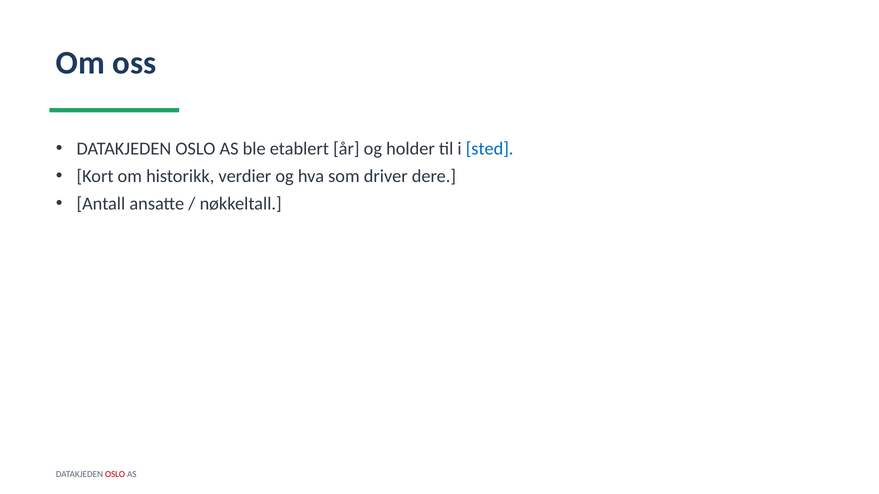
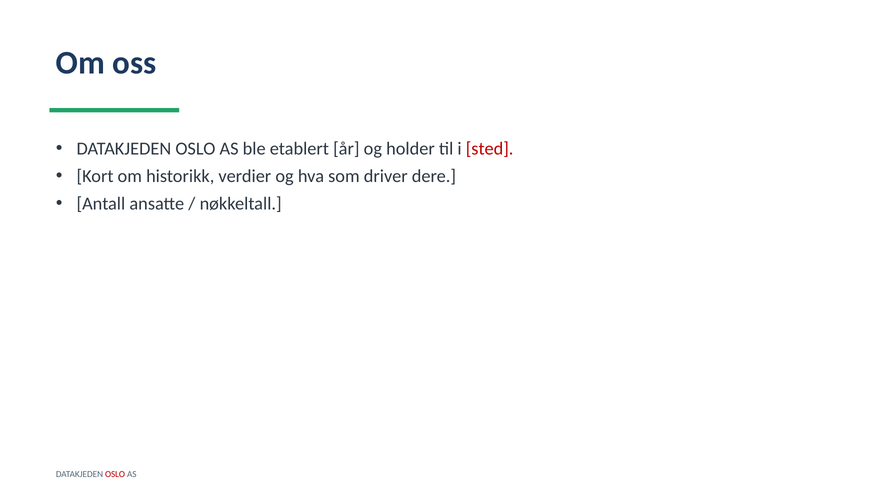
sted colour: blue -> red (490, 149)
